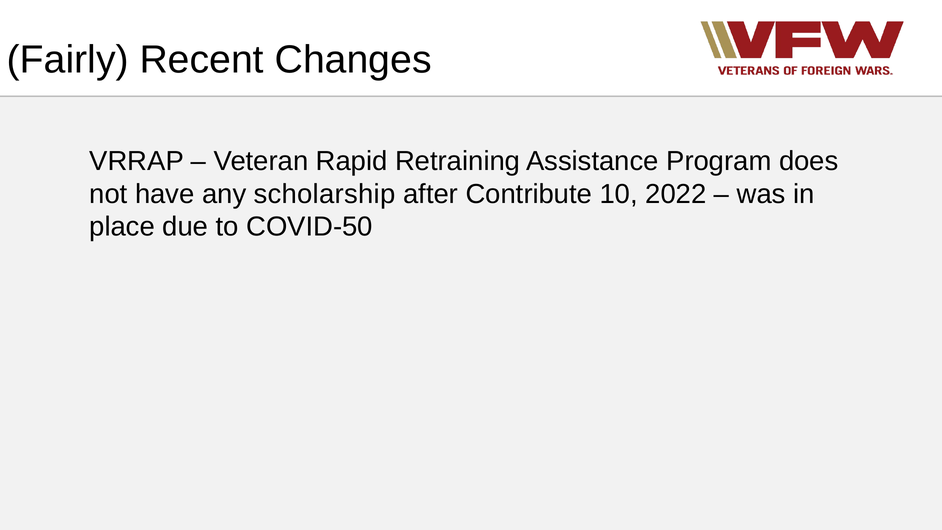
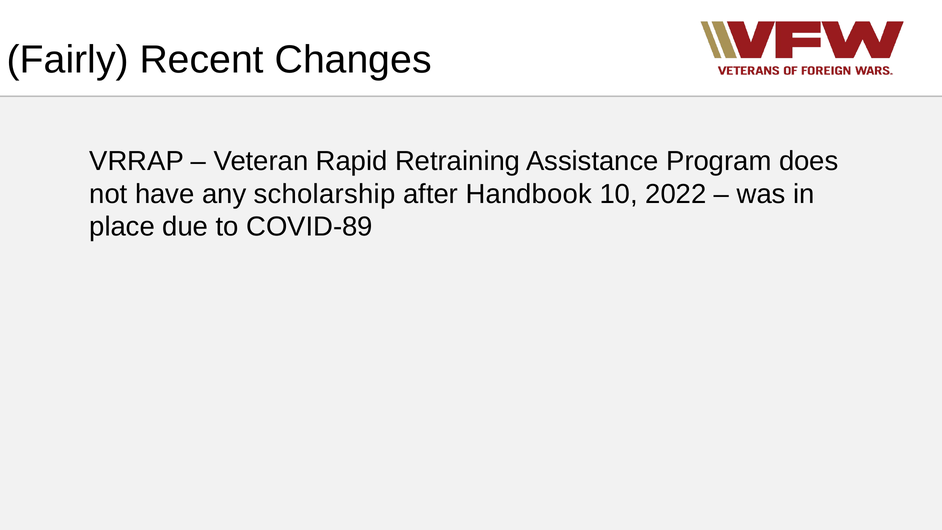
Contribute: Contribute -> Handbook (529, 194)
COVID-50: COVID-50 -> COVID-89 (310, 227)
